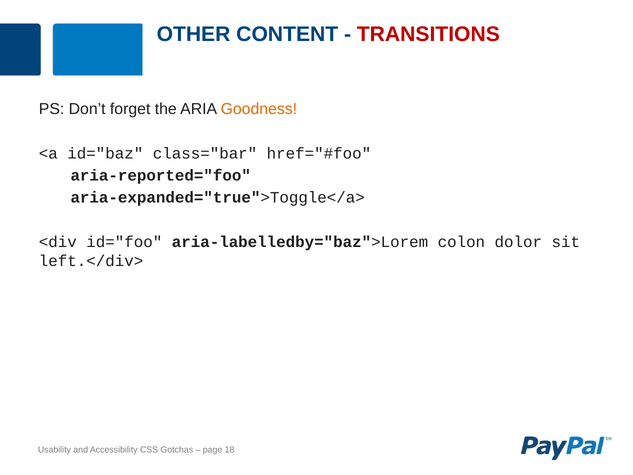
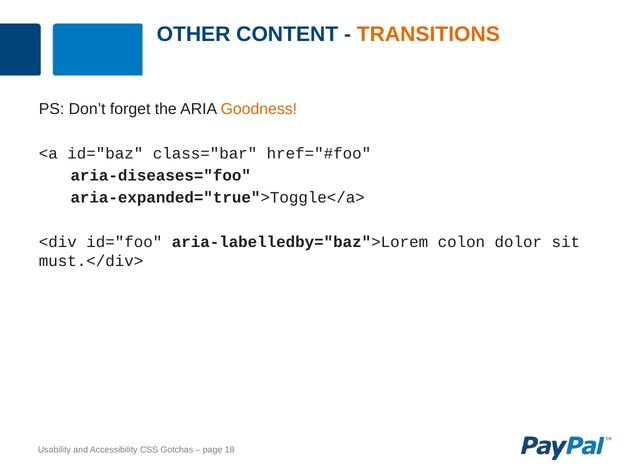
TRANSITIONS colour: red -> orange (428, 34)
aria-reported="foo: aria-reported="foo -> aria-diseases="foo (161, 175)
left.</div>: left.</div> -> must.</div> (91, 261)
